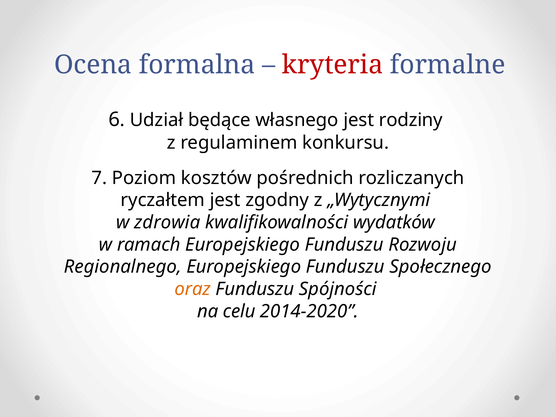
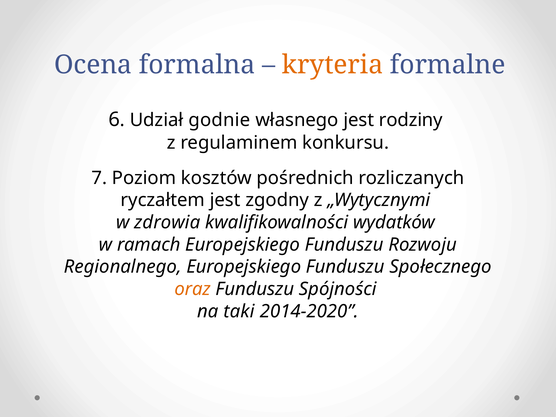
kryteria colour: red -> orange (333, 65)
będące: będące -> godnie (219, 120)
celu: celu -> taki (239, 311)
